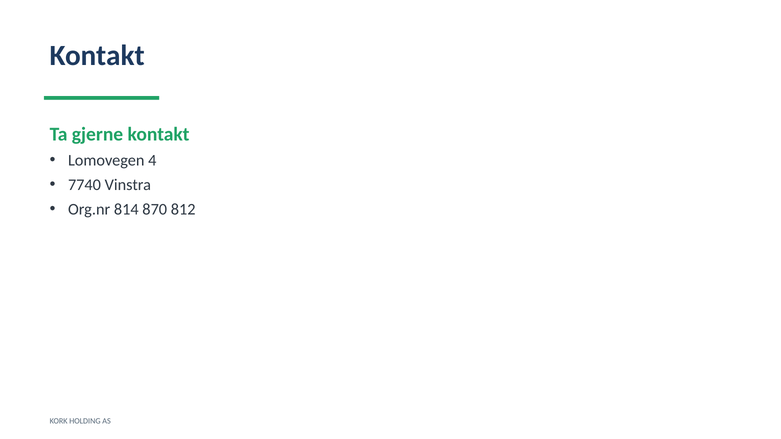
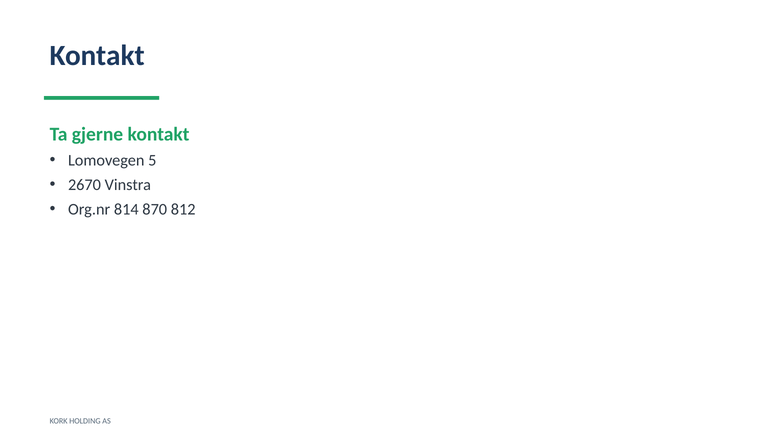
4: 4 -> 5 (152, 161)
7740: 7740 -> 2670 (84, 185)
